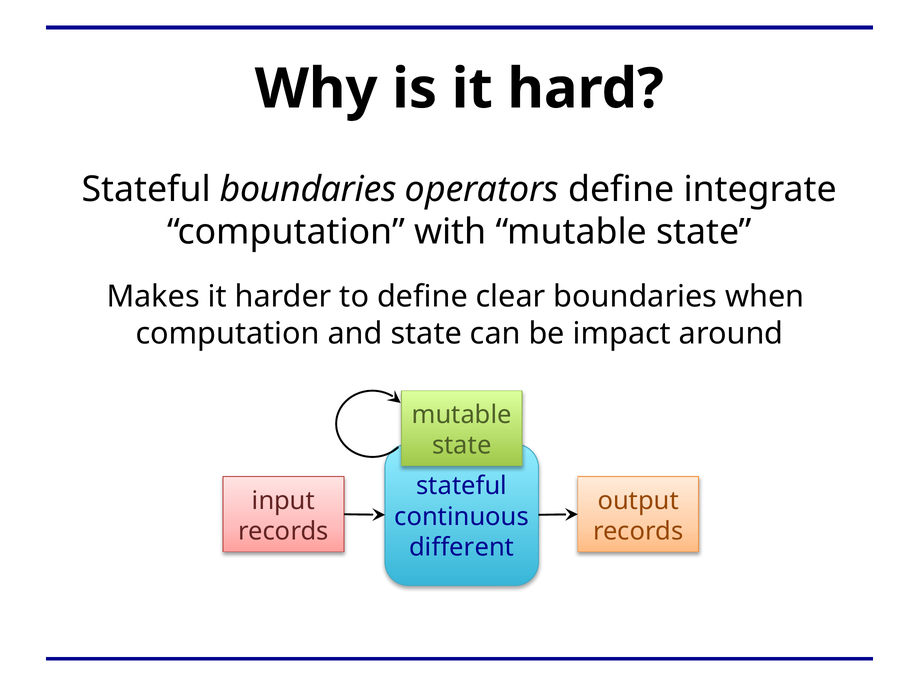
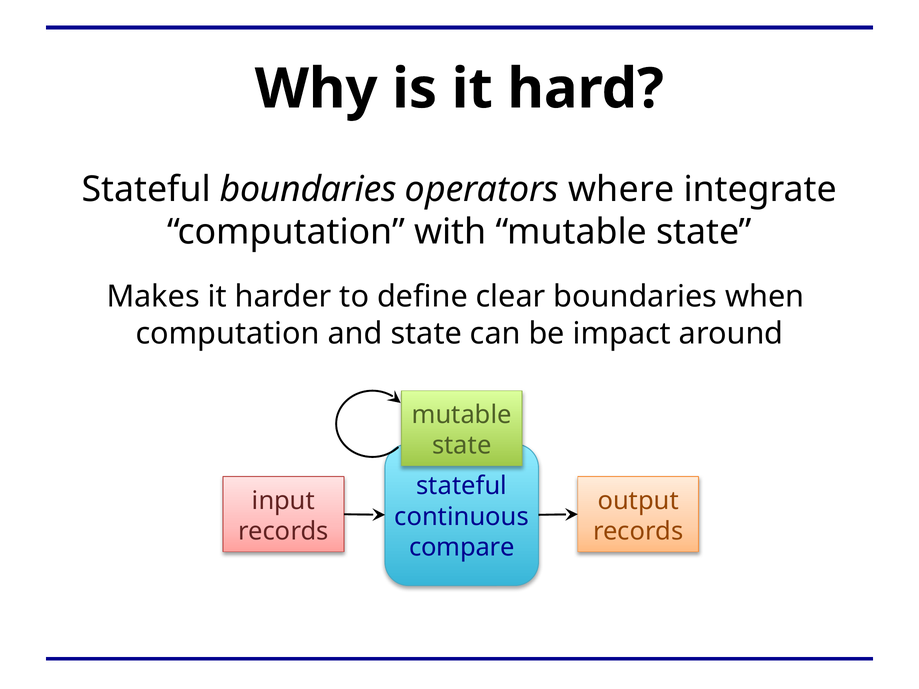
operators define: define -> where (621, 189)
different: different -> compare (462, 547)
